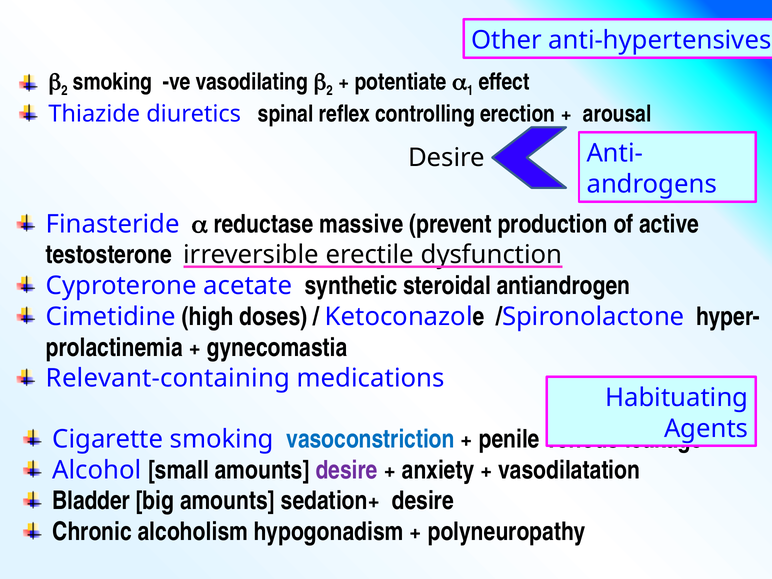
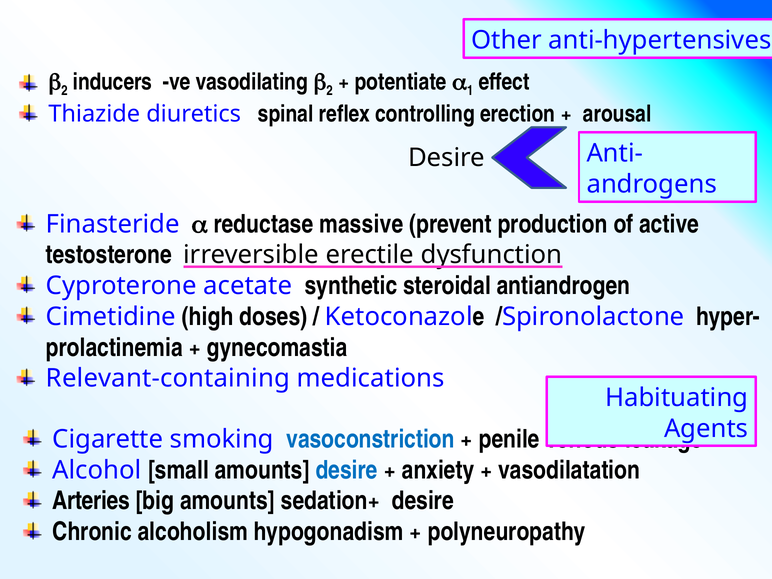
smoking: smoking -> inducers (113, 82)
desire colour: purple -> blue (347, 470)
Bladder: Bladder -> Arteries (91, 501)
